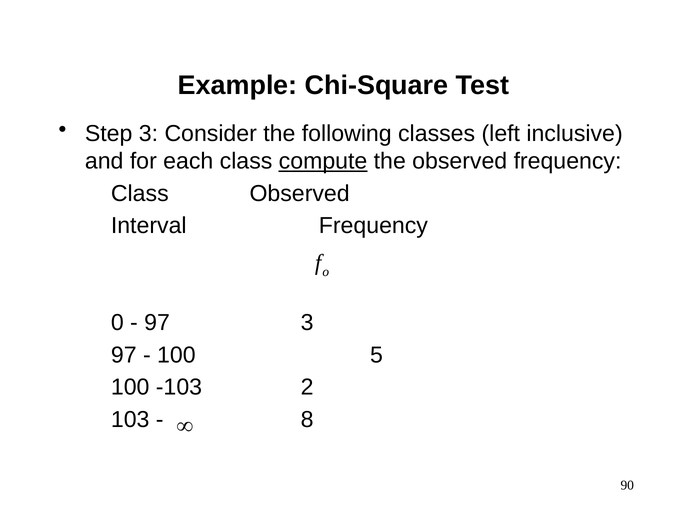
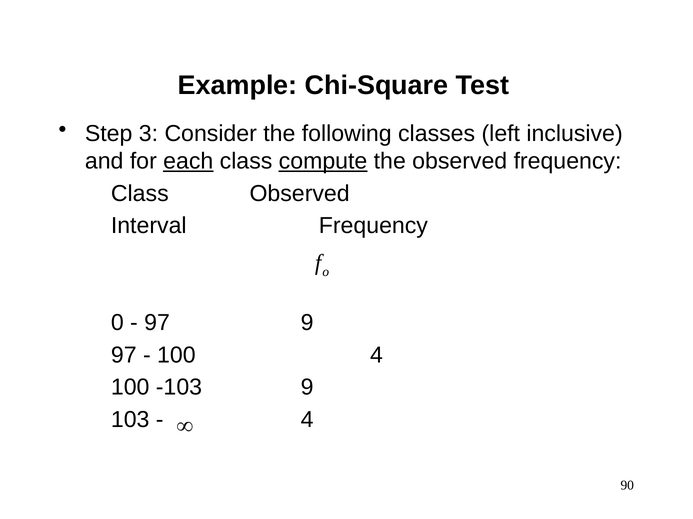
each underline: none -> present (188, 161)
97 3: 3 -> 9 (307, 323)
100 5: 5 -> 4 (376, 355)
-103 2: 2 -> 9 (307, 388)
8: 8 -> 4 (307, 420)
